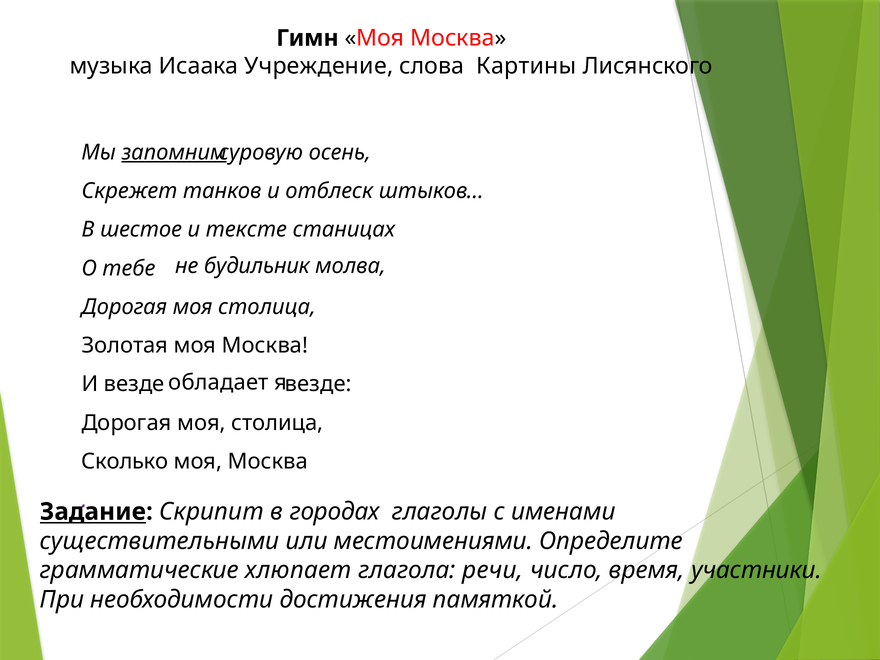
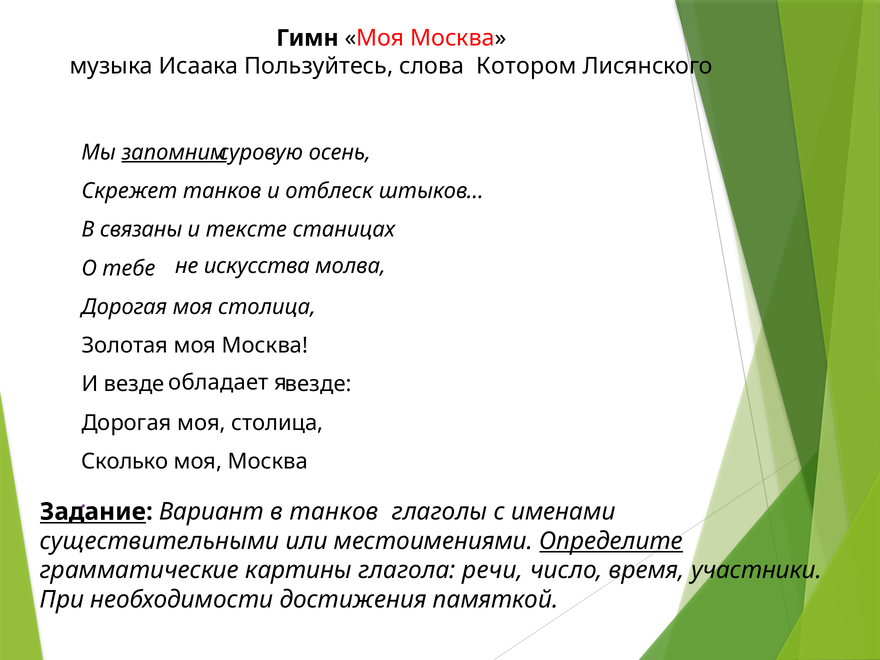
Учреждение: Учреждение -> Пользуйтесь (319, 66)
Картины: Картины -> Котором (526, 66)
шестое: шестое -> связаны (141, 230)
будильник: будильник -> искусства (257, 266)
Скрипит: Скрипит -> Вариант (212, 512)
в городах: городах -> танков (334, 512)
Определите underline: none -> present (611, 541)
хлюпает: хлюпает -> картины (299, 570)
